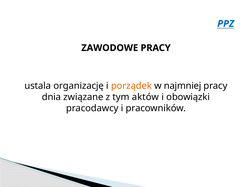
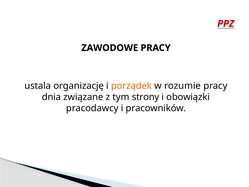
PPZ colour: blue -> red (226, 24)
najmniej: najmniej -> rozumie (183, 86)
aktów: aktów -> strony (146, 97)
